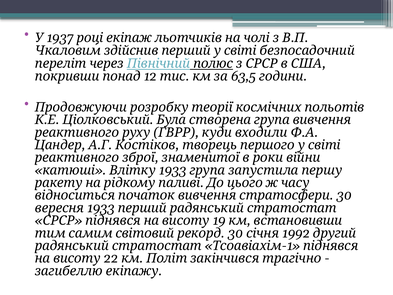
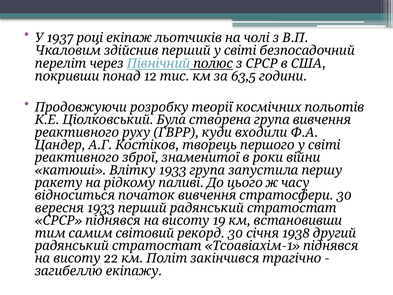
1992: 1992 -> 1938 (296, 233)
